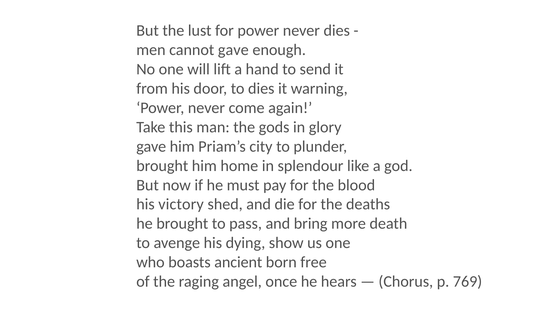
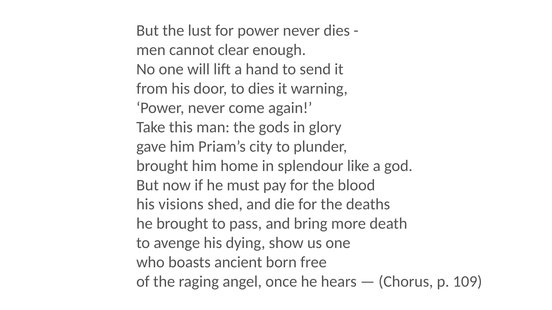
cannot gave: gave -> clear (233, 50)
victory: victory -> visions (181, 205)
769: 769 -> 109 (468, 282)
